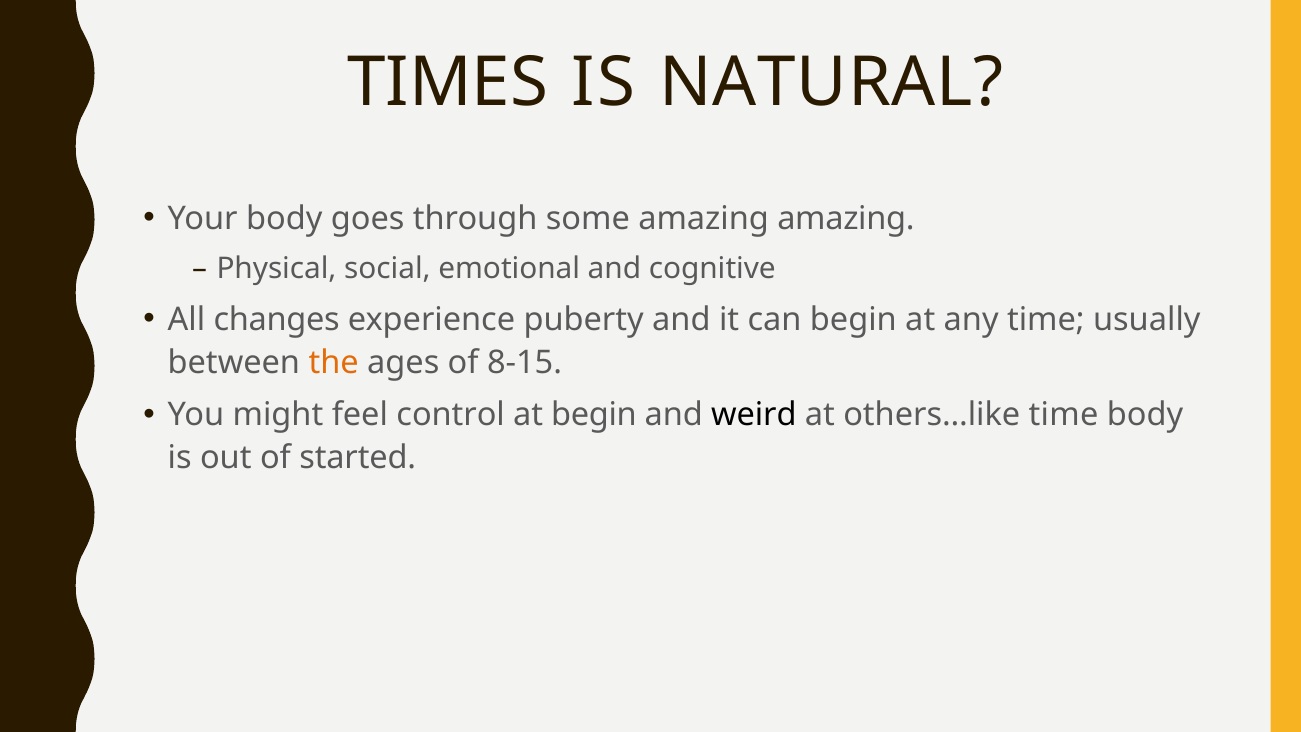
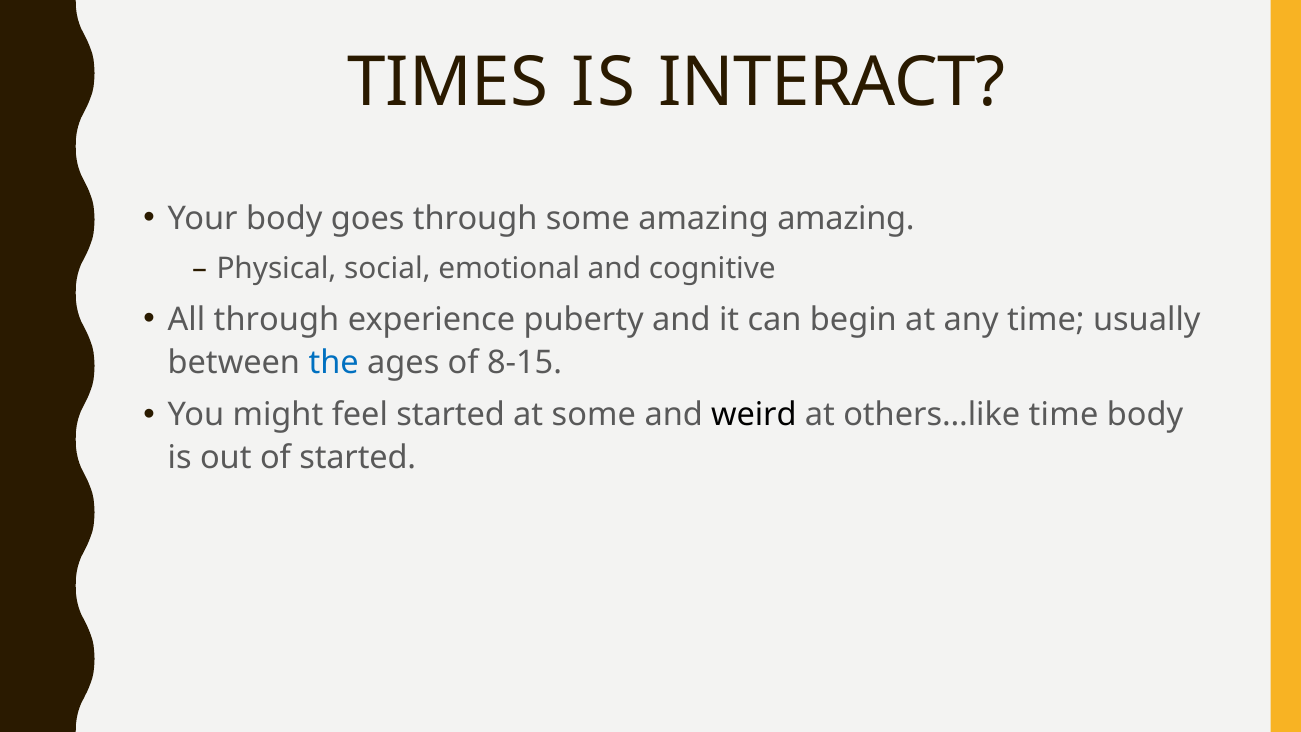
NATURAL: NATURAL -> INTERACT (832, 83)
All changes: changes -> through (276, 320)
the colour: orange -> blue (334, 363)
feel control: control -> started (451, 415)
at begin: begin -> some (594, 415)
